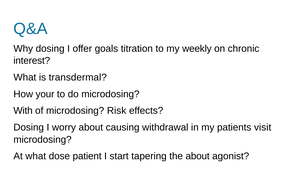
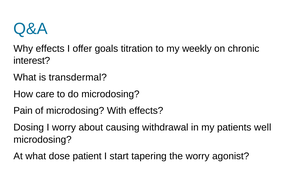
Why dosing: dosing -> effects (50, 49)
your: your -> care (45, 94)
With: With -> Pain (23, 111)
Risk: Risk -> With (117, 111)
visit: visit -> well (263, 128)
the about: about -> worry (198, 156)
